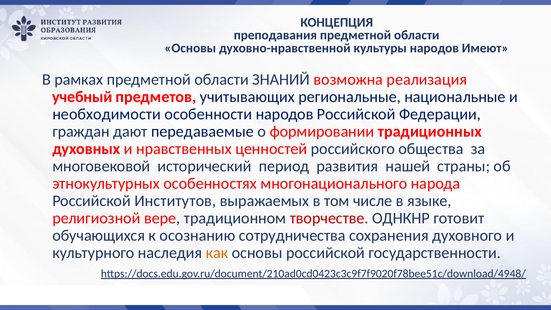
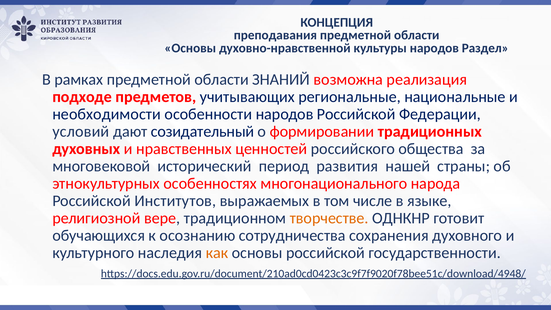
Имеют: Имеют -> Раздел (485, 48)
учебный: учебный -> подходе (82, 97)
граждан: граждан -> условий (81, 131)
передаваемые: передаваемые -> созидательный (203, 131)
творчестве colour: red -> orange (329, 218)
